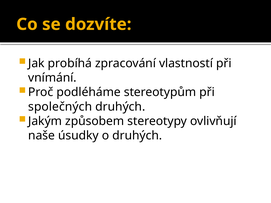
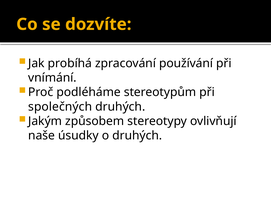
vlastností: vlastností -> používání (186, 63)
